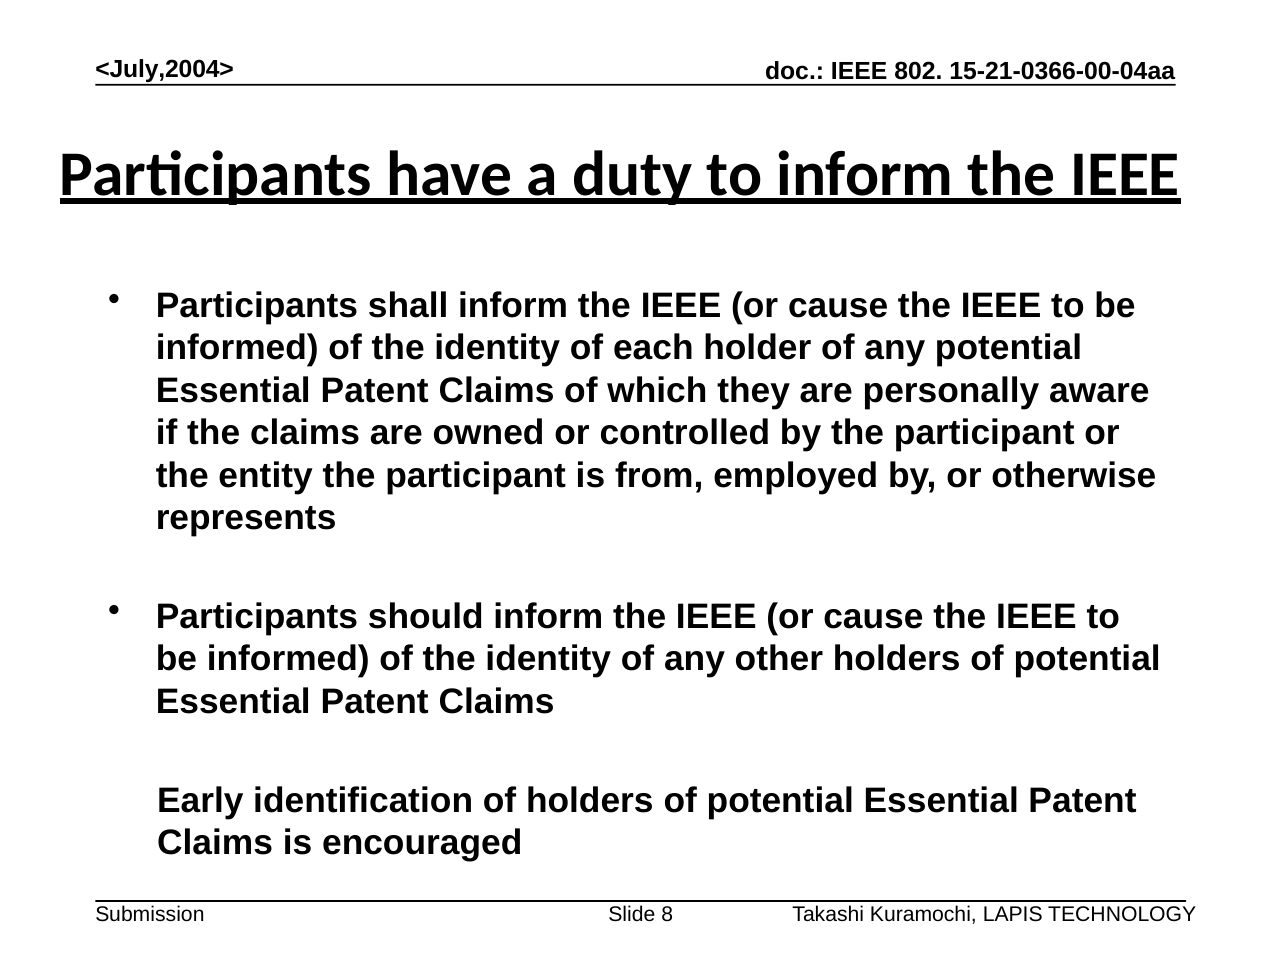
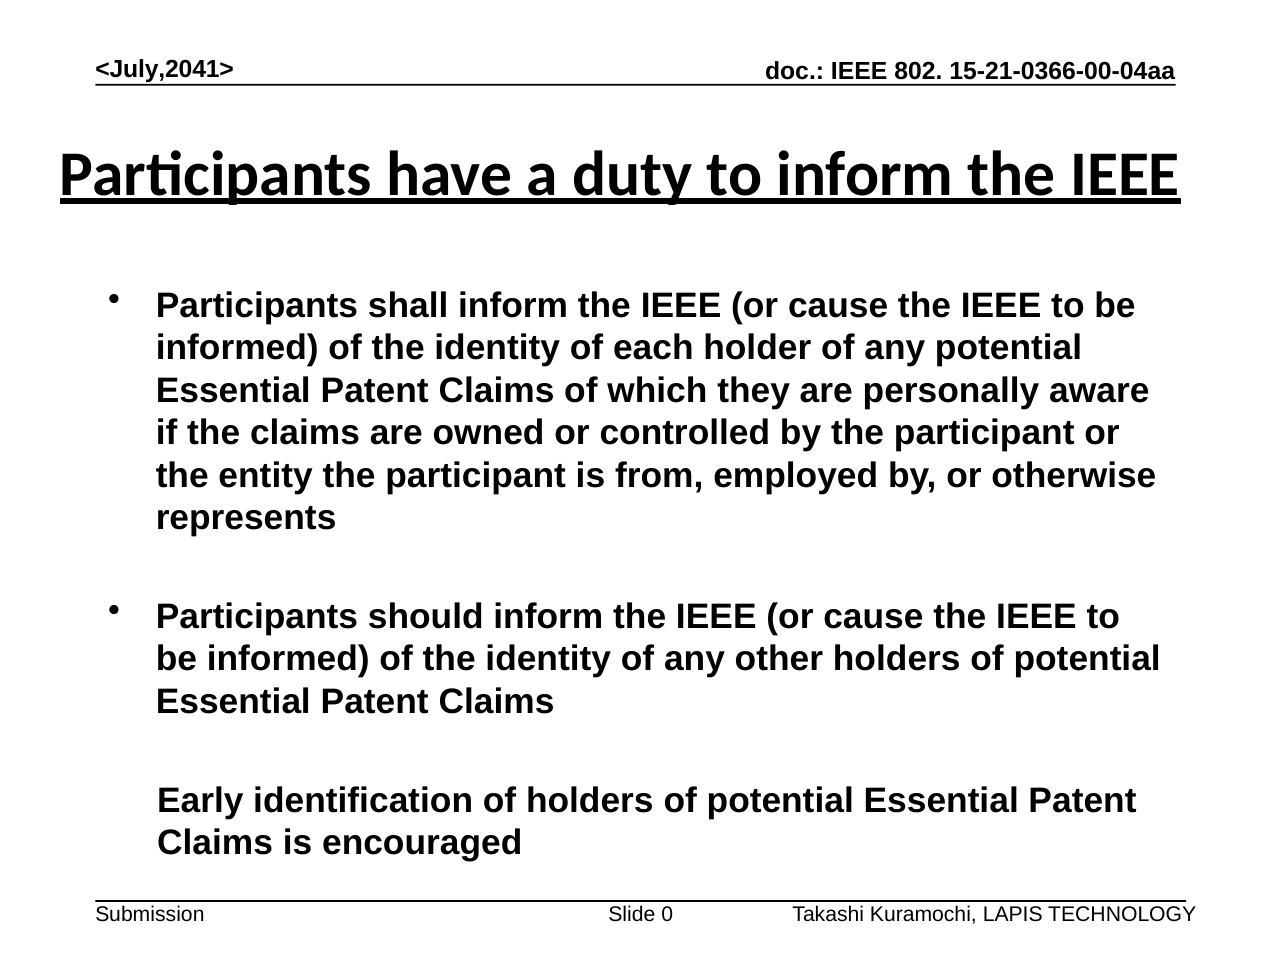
<July,2004>: <July,2004> -> <July,2041> (165, 69)
8: 8 -> 0 (667, 914)
